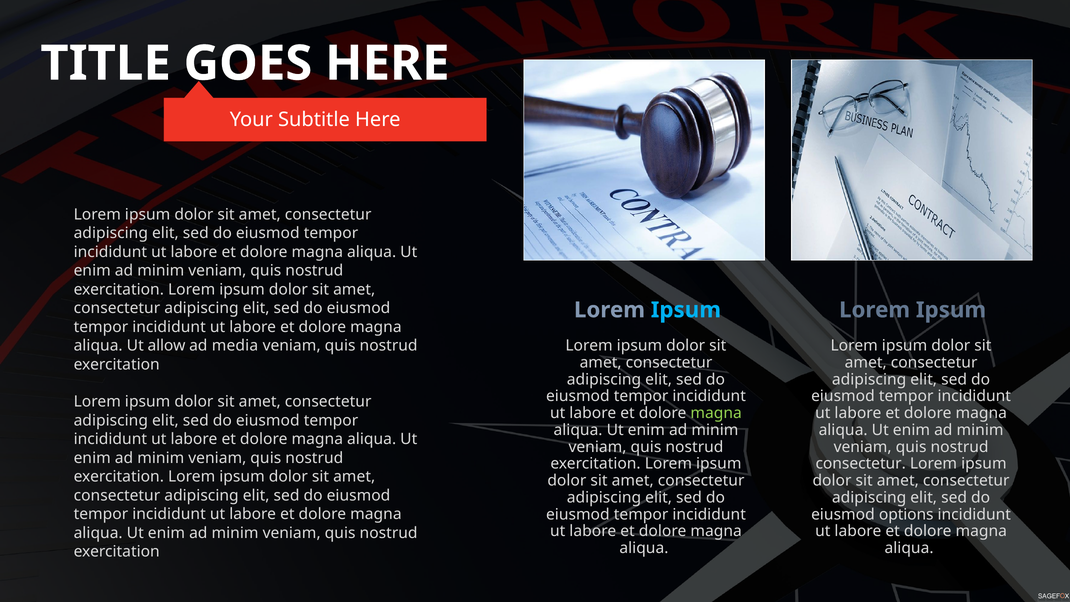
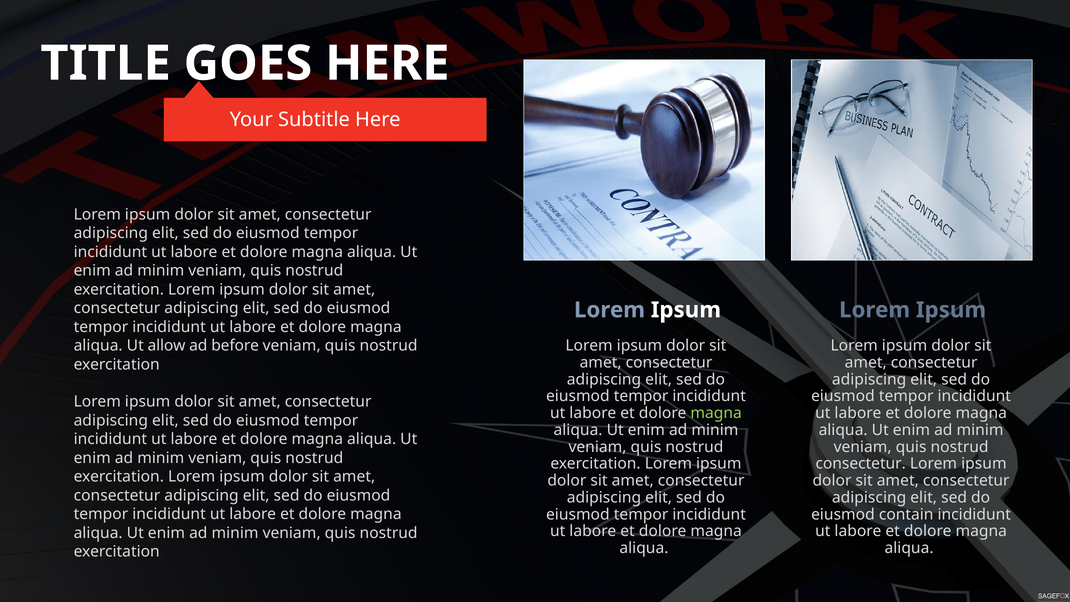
Ipsum colour: light blue -> white (686, 310)
media: media -> before (235, 346)
options: options -> contain (906, 514)
